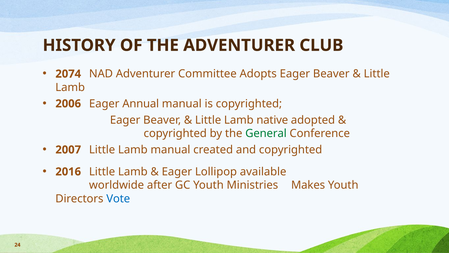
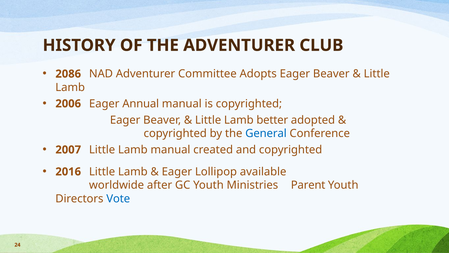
2074: 2074 -> 2086 (68, 74)
native: native -> better (272, 120)
General colour: green -> blue (266, 133)
Makes: Makes -> Parent (308, 185)
